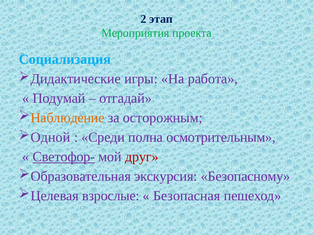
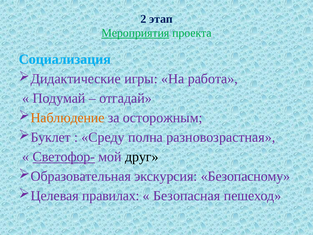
Мероприятия underline: none -> present (135, 33)
Одной: Одной -> Буклет (51, 137)
Среди: Среди -> Среду (103, 137)
осмотрительным: осмотрительным -> разновозрастная (221, 137)
друг colour: red -> black (142, 157)
взрослые: взрослые -> правилах (111, 196)
